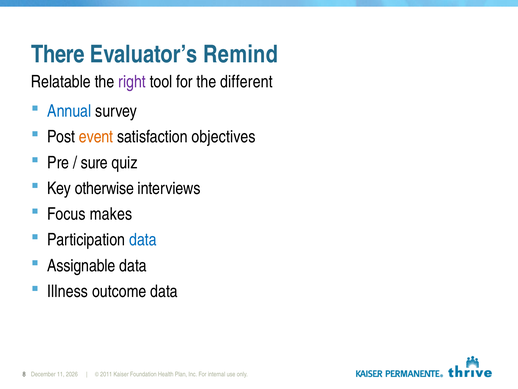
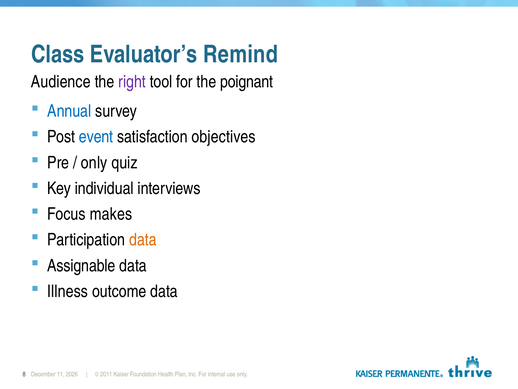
There: There -> Class (58, 54)
Relatable: Relatable -> Audience (61, 82)
different: different -> poignant (247, 82)
event colour: orange -> blue (96, 137)
sure: sure -> only (94, 162)
otherwise: otherwise -> individual (104, 188)
data colour: blue -> orange (143, 240)
